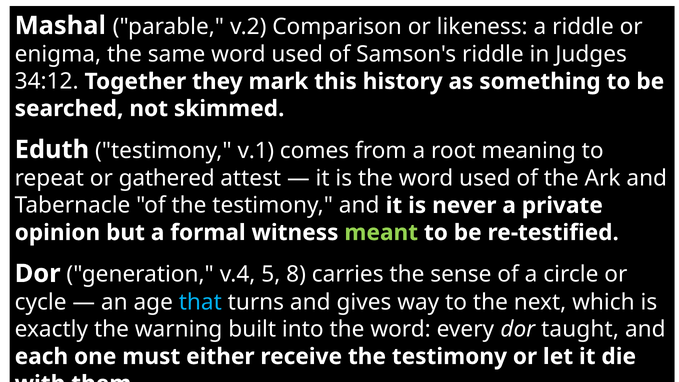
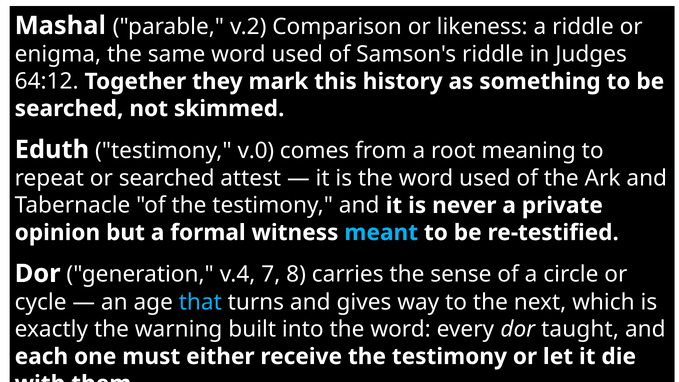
34:12: 34:12 -> 64:12 (47, 81)
v.1: v.1 -> v.0 (256, 151)
or gathered: gathered -> searched (167, 178)
meant colour: light green -> light blue (381, 233)
5: 5 -> 7 (271, 274)
